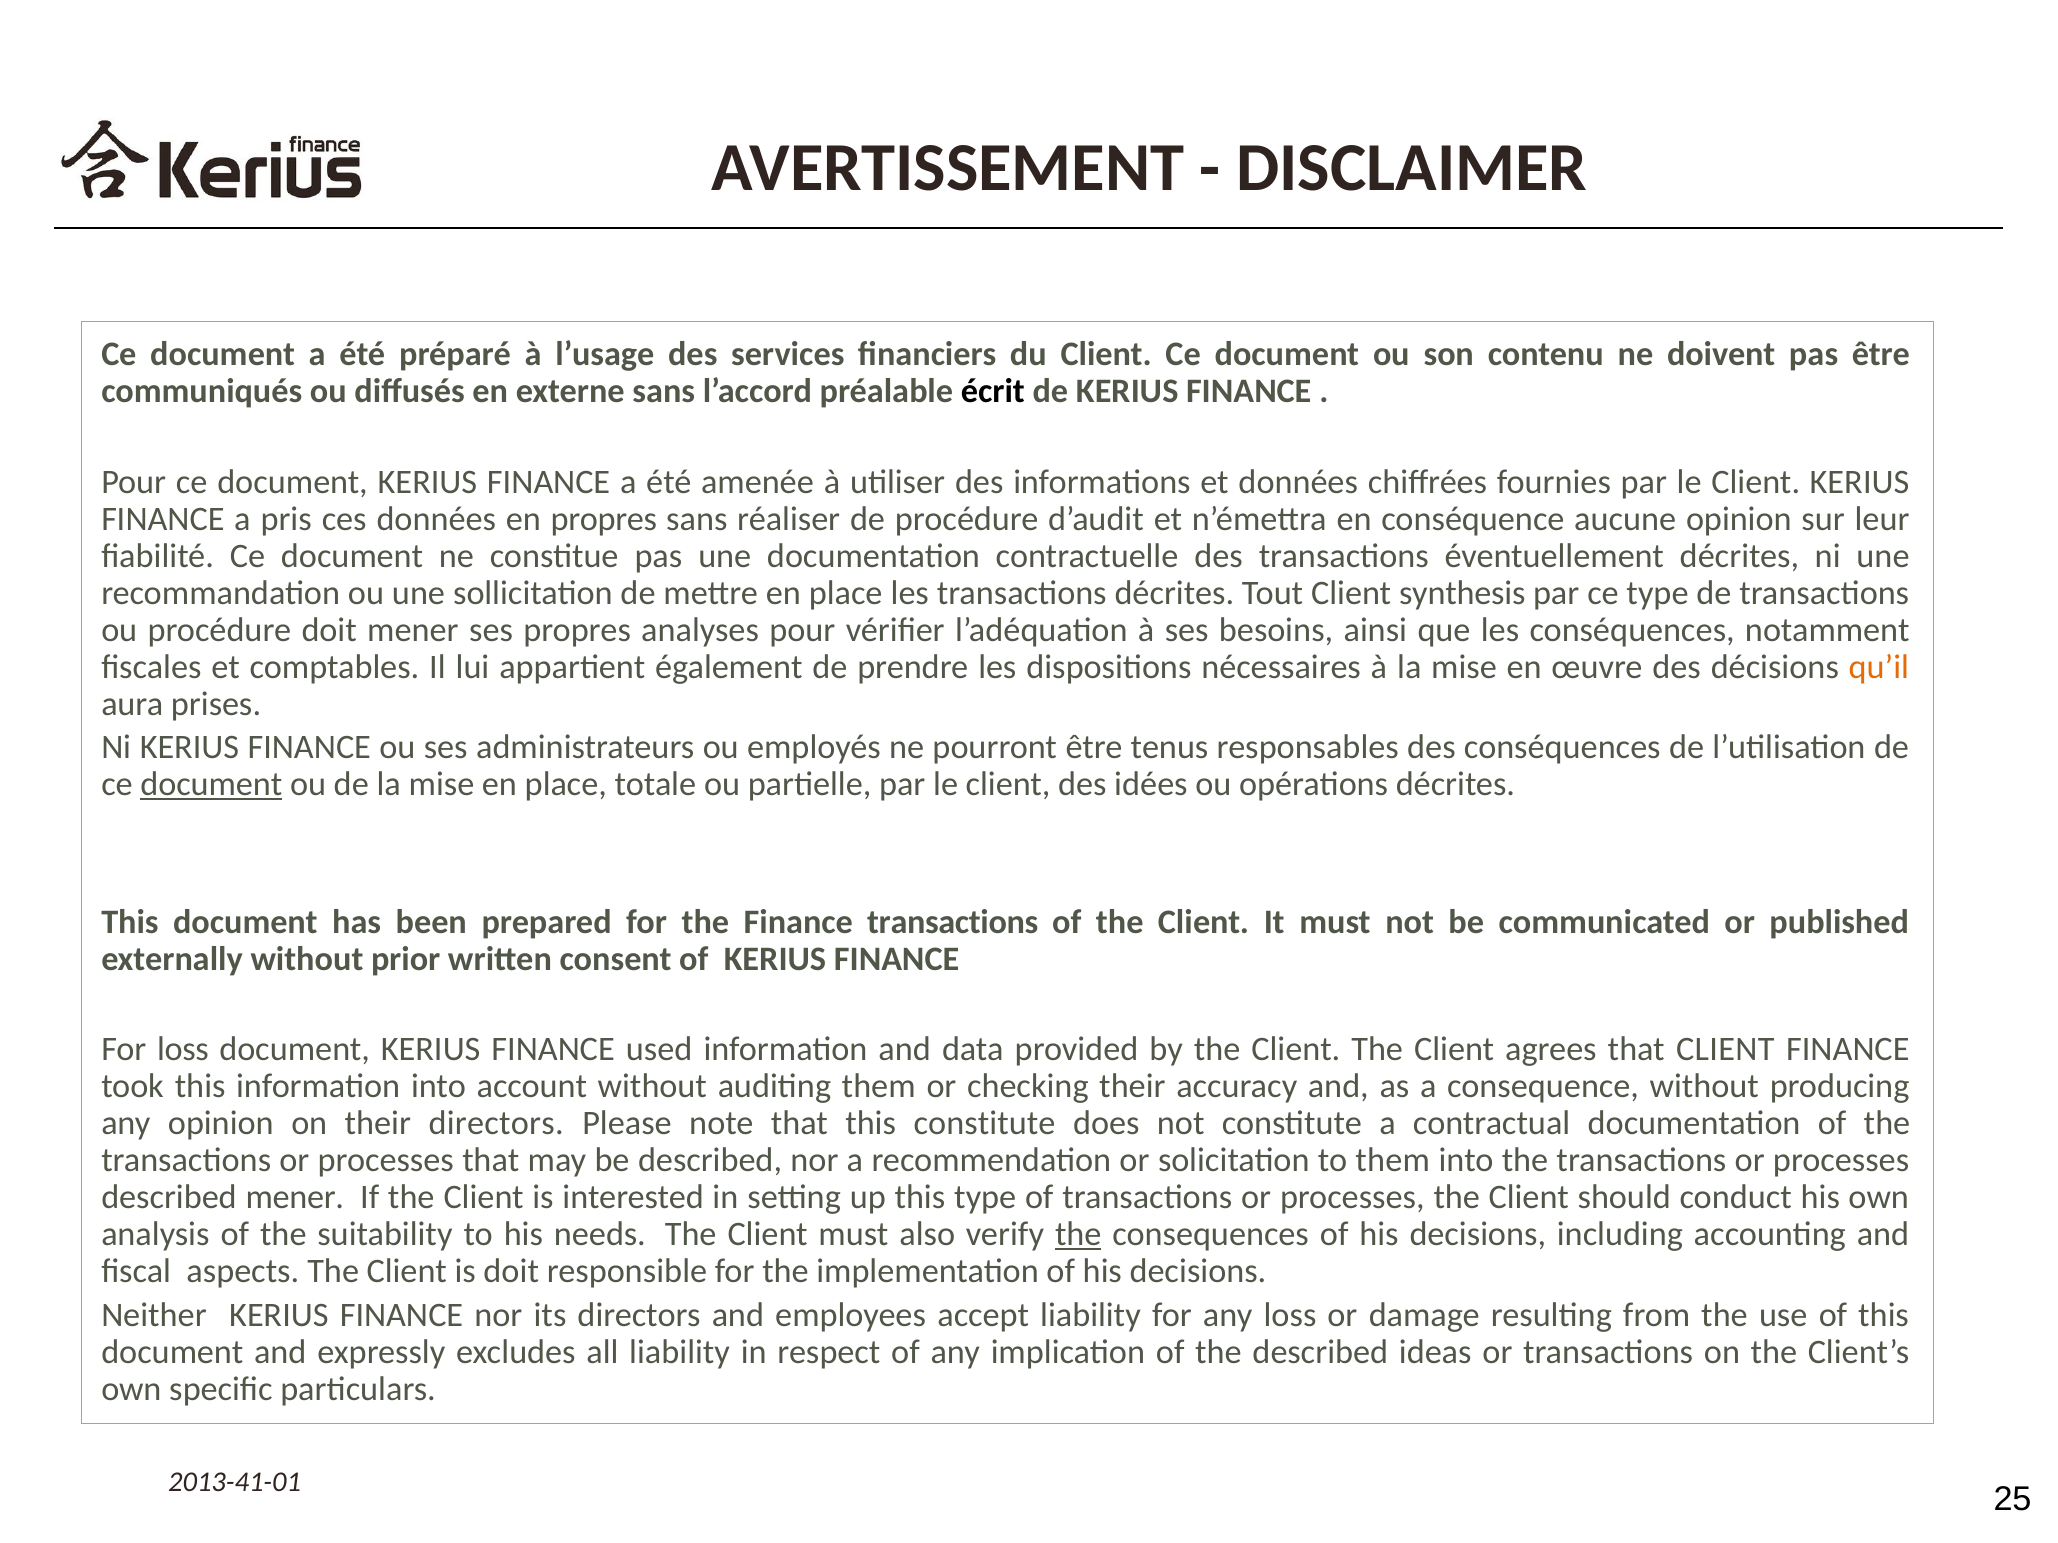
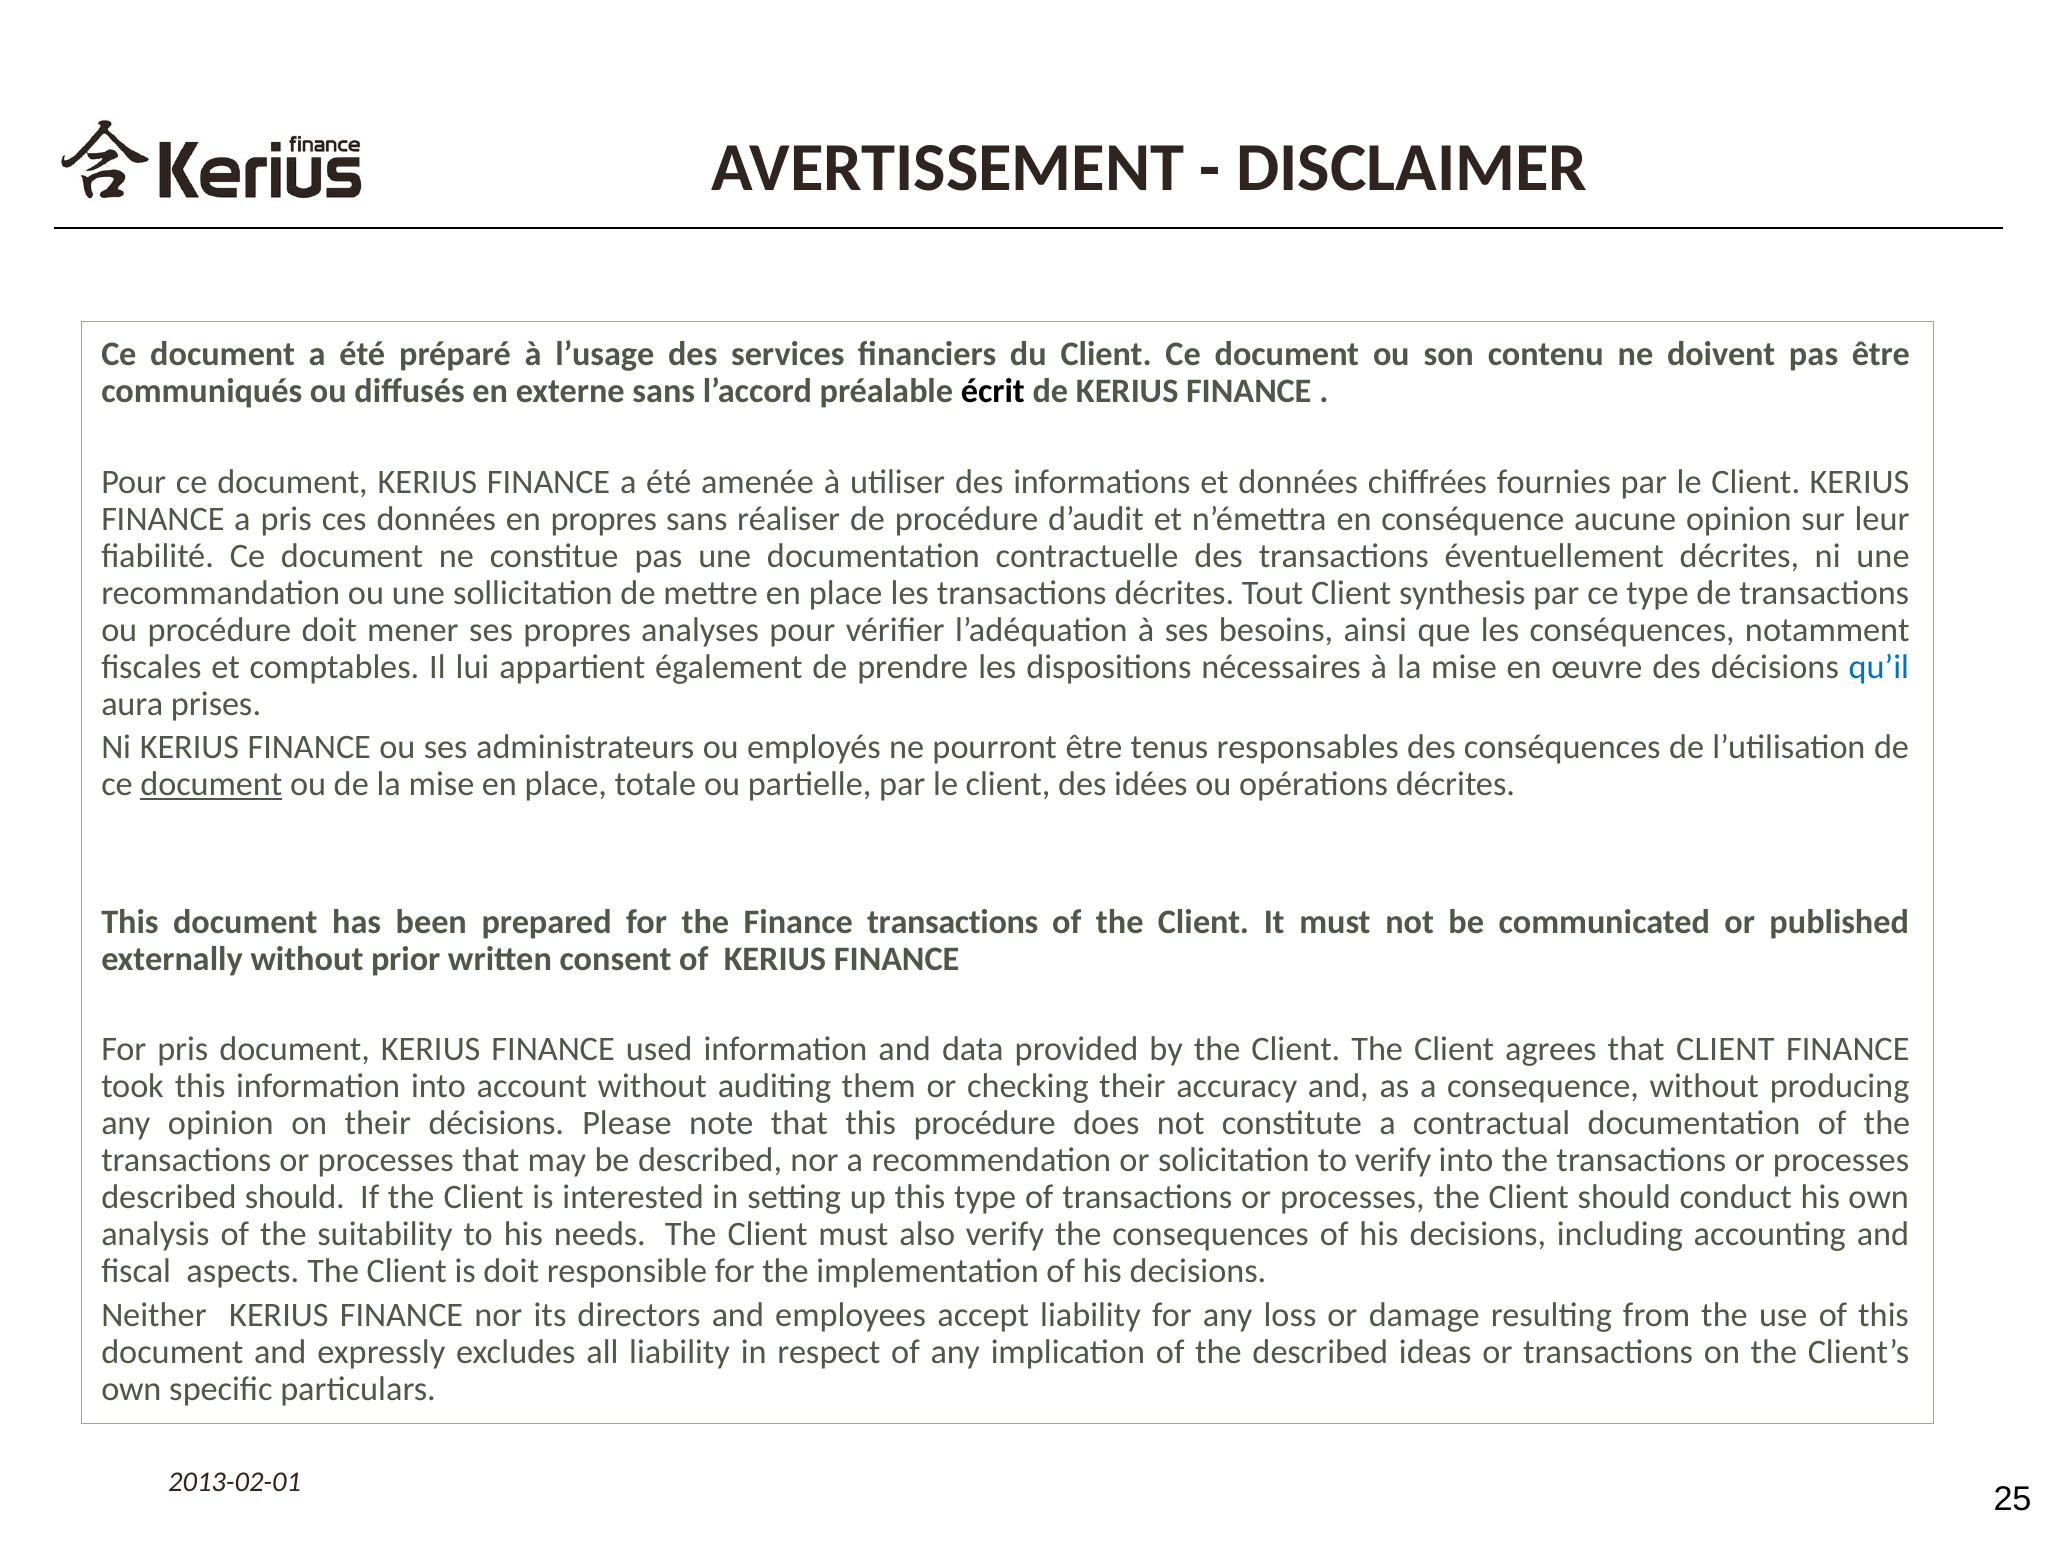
qu’il colour: orange -> blue (1879, 667)
For loss: loss -> pris (183, 1050)
their directors: directors -> décisions (496, 1124)
this constitute: constitute -> procédure (985, 1124)
to them: them -> verify (1393, 1161)
described mener: mener -> should (295, 1198)
the underline: present -> none (1078, 1235)
2013-41-01: 2013-41-01 -> 2013-02-01 (235, 1483)
